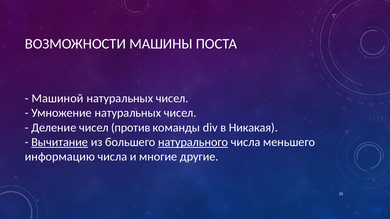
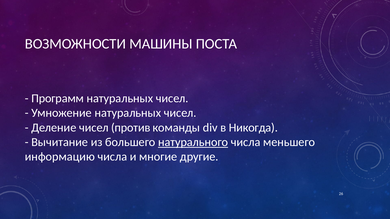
Машиной: Машиной -> Программ (58, 98)
Никакая: Никакая -> Никогда (253, 128)
Вычитание underline: present -> none (60, 142)
